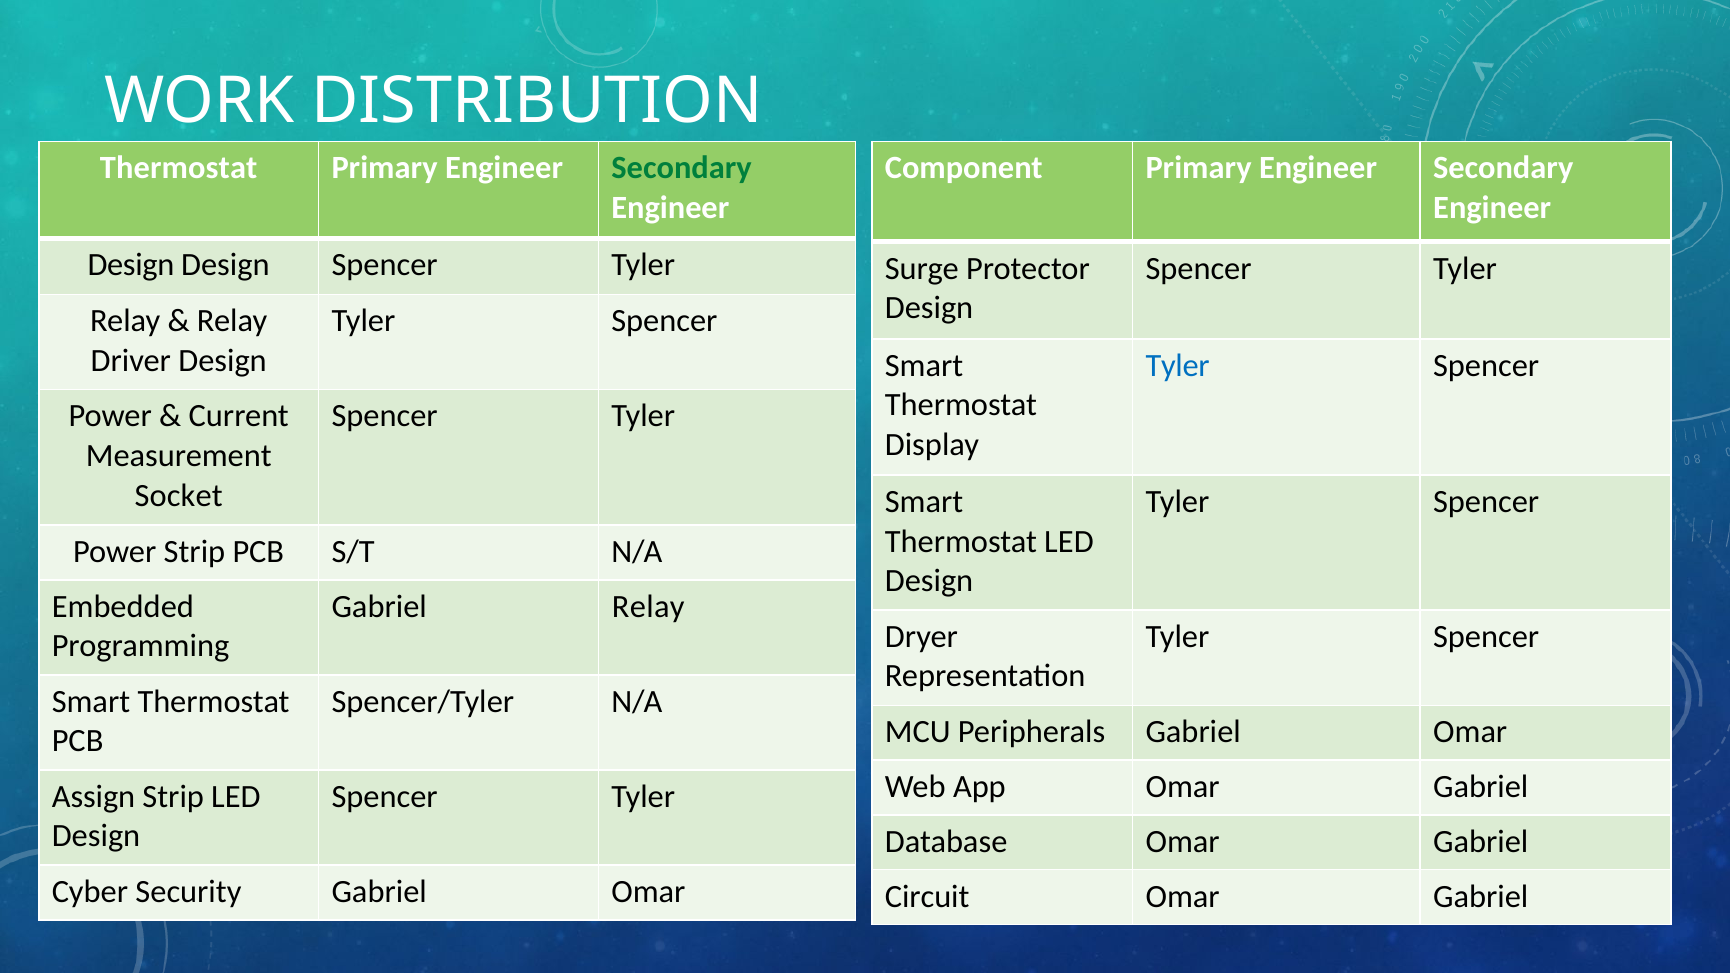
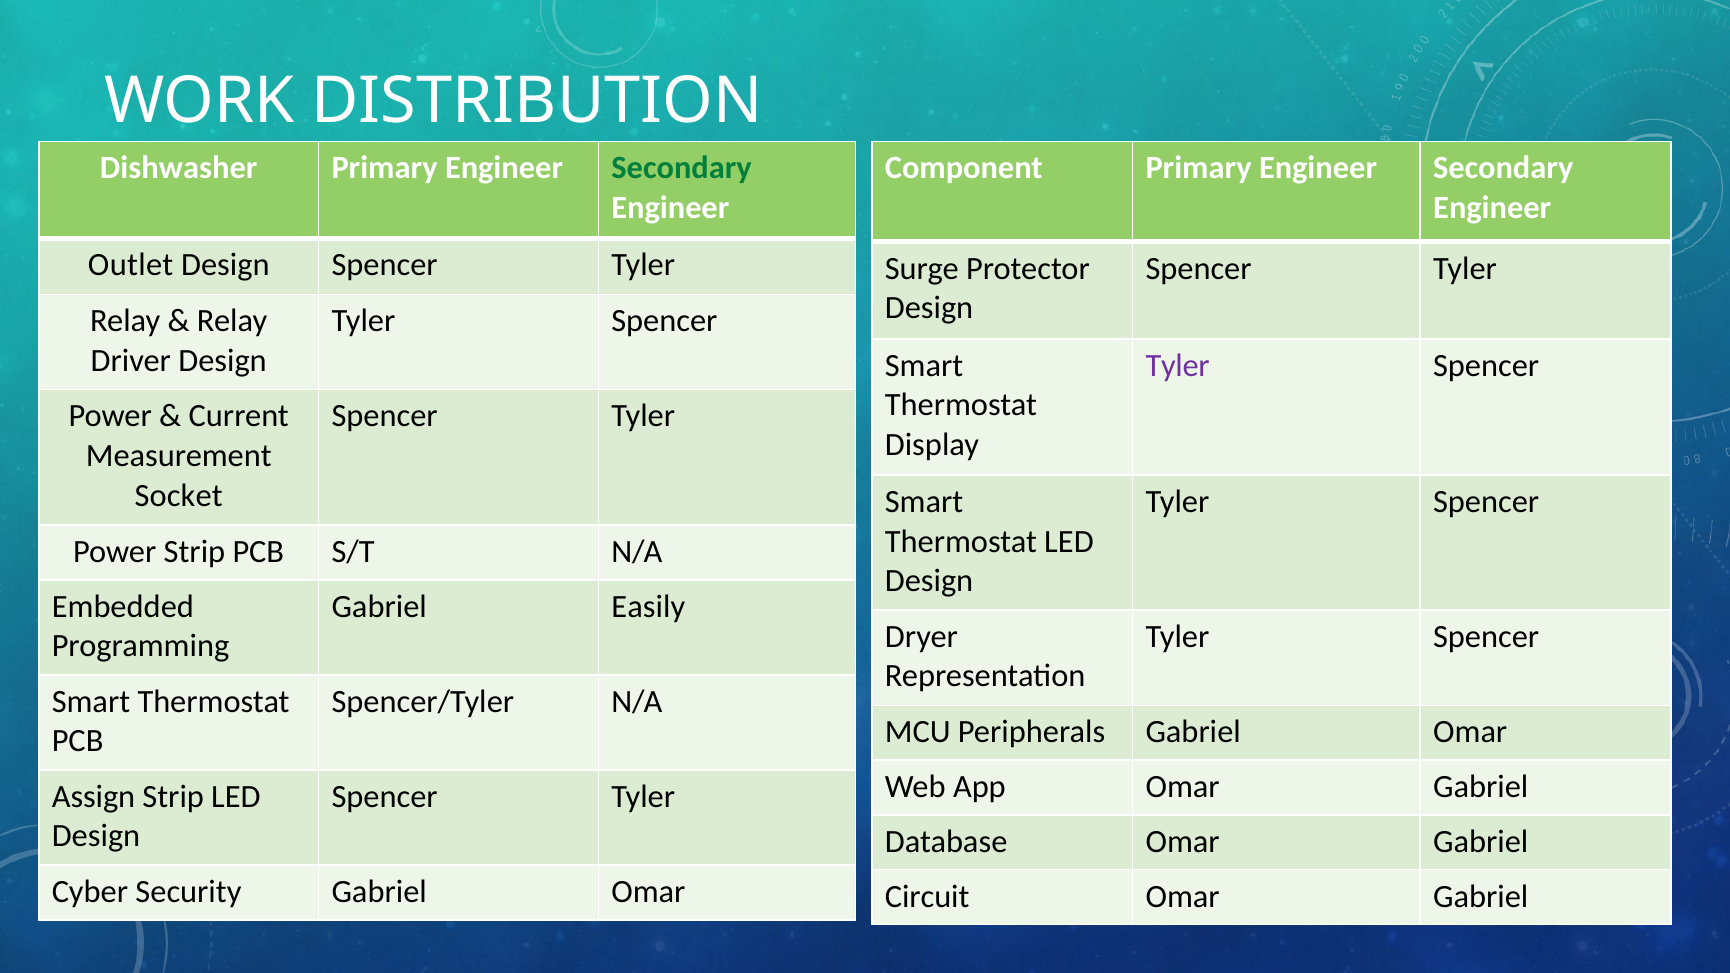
Thermostat: Thermostat -> Dishwasher (179, 168)
Design: Design -> Outlet (131, 265)
Tyler colour: blue -> purple (1178, 366)
Gabriel Relay: Relay -> Easily (648, 607)
